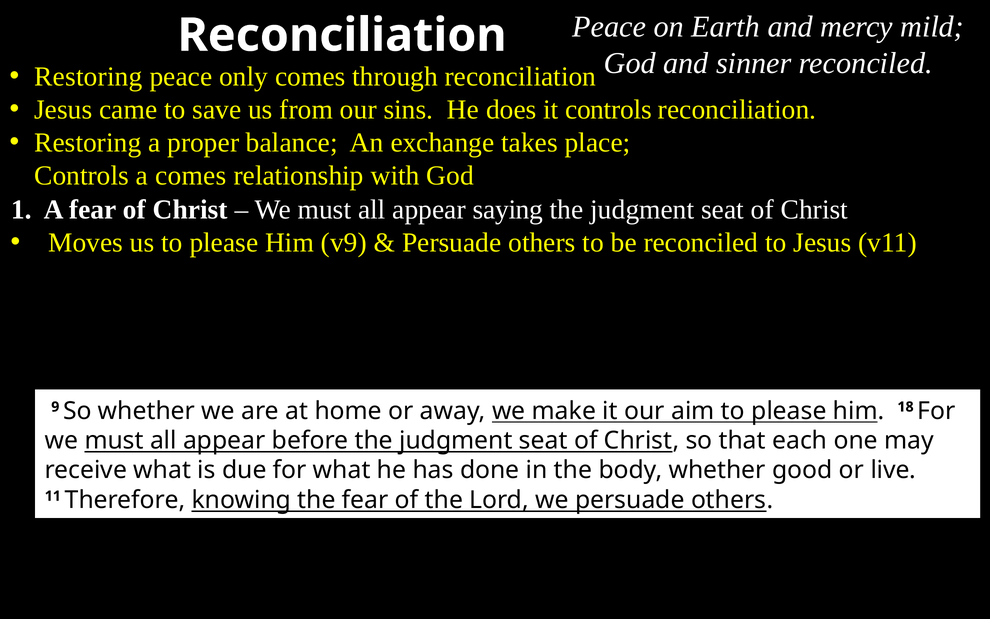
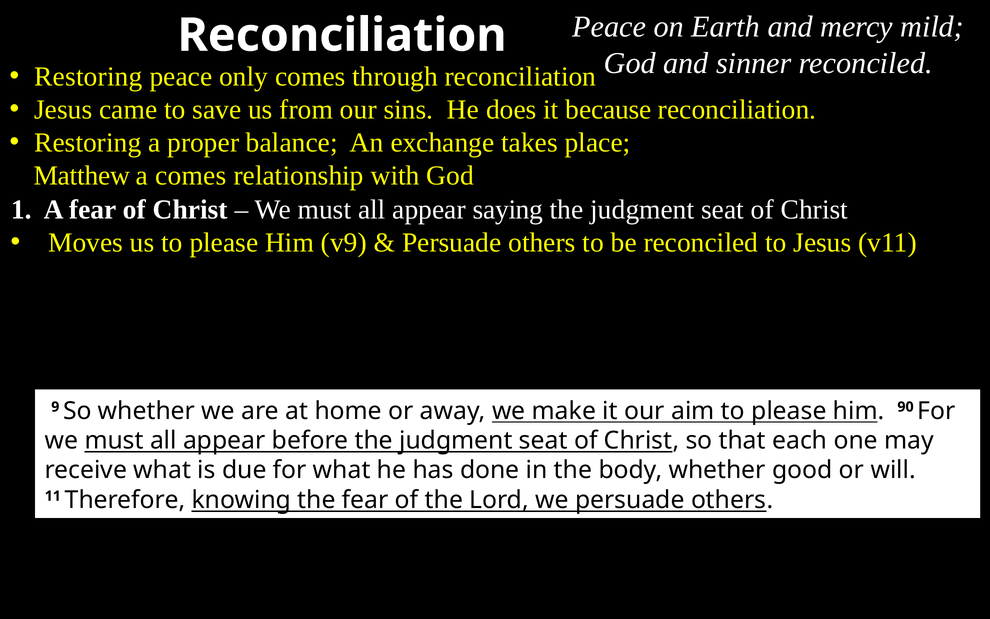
it controls: controls -> because (608, 109)
Controls: Controls -> Matthew (82, 176)
18: 18 -> 90 (906, 407)
live: live -> will (893, 470)
